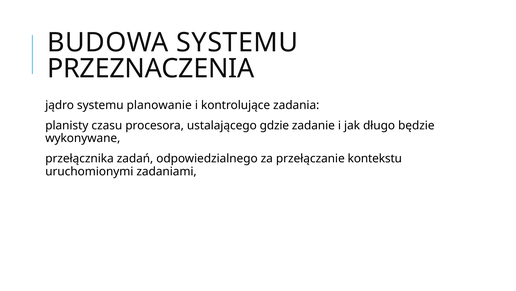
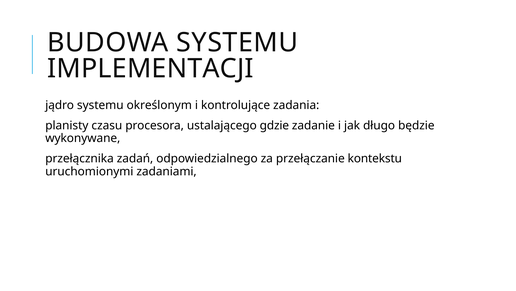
PRZEZNACZENIA: PRZEZNACZENIA -> IMPLEMENTACJI (150, 68)
planowanie: planowanie -> określonym (159, 105)
